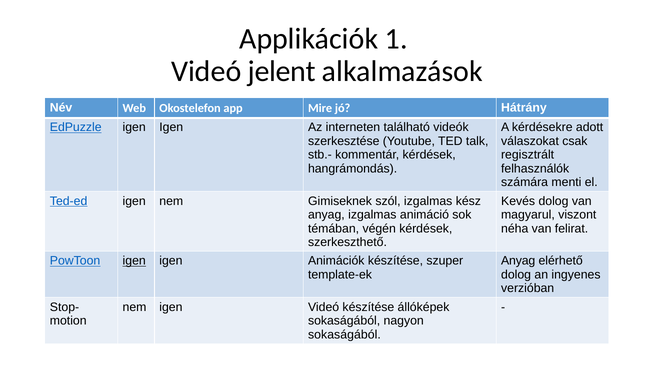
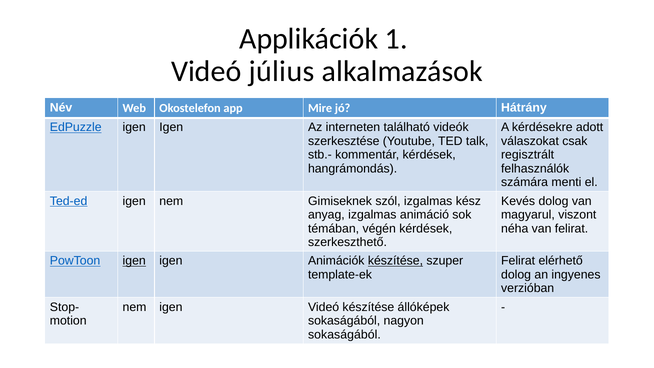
jelent: jelent -> július (281, 71)
készítése underline: none -> present (395, 261)
Anyag: Anyag -> Felirat (518, 261)
